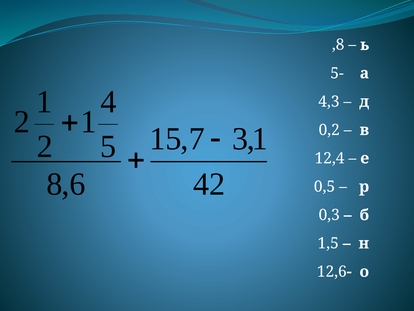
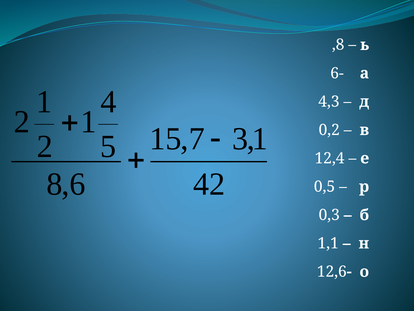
5-: 5- -> 6- (337, 73)
1,5: 1,5 -> 1,1 (328, 243)
